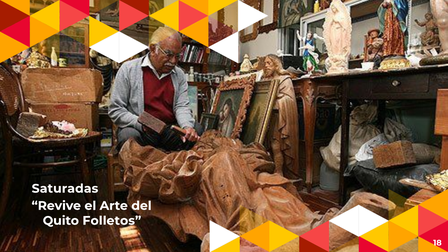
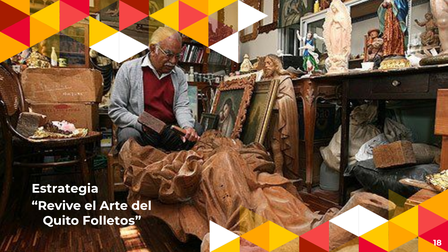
Saturadas: Saturadas -> Estrategia (65, 189)
